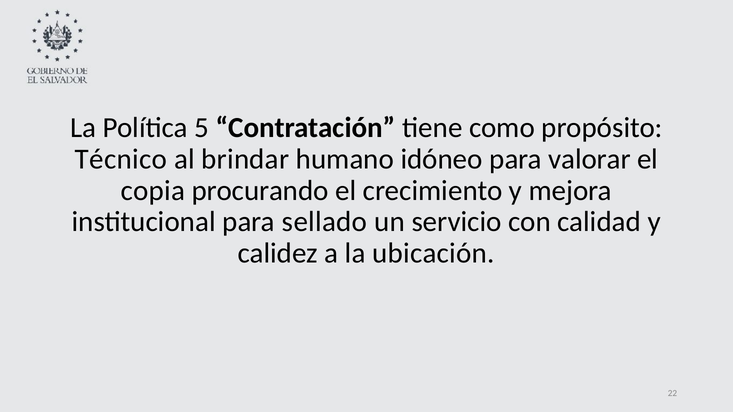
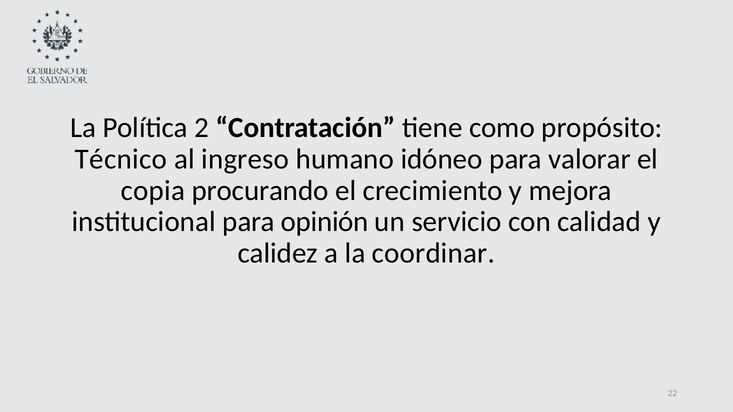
5: 5 -> 2 (202, 128)
brindar: brindar -> ingreso (245, 159)
sellado: sellado -> opinión (325, 222)
ubicación: ubicación -> coordinar (433, 253)
